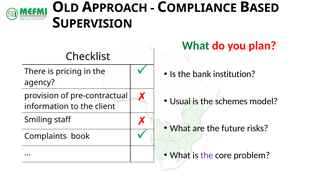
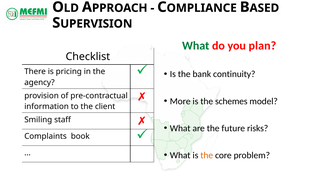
institution: institution -> continuity (234, 74)
Usual: Usual -> More (180, 101)
the colour: purple -> orange (207, 156)
